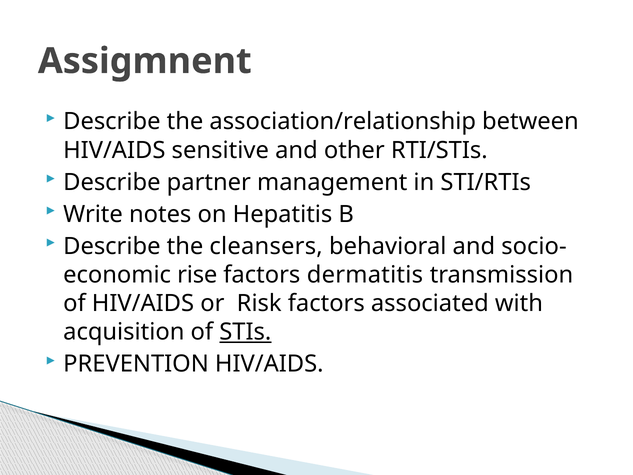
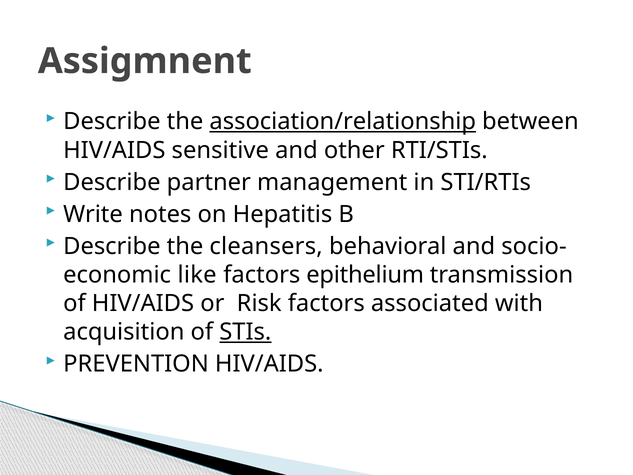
association/relationship underline: none -> present (343, 122)
rise: rise -> like (197, 275)
dermatitis: dermatitis -> epithelium (365, 275)
